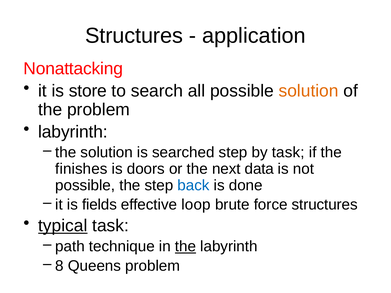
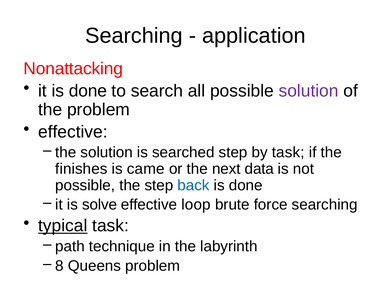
Structures: Structures -> Searching (134, 36)
it is store: store -> done (88, 91)
solution colour: orange -> purple (309, 91)
labyrinth: labyrinth -> effective (73, 132)
doors: doors -> came (146, 169)
fields: fields -> solve (100, 205)
force structures: structures -> searching (325, 205)
the underline: present -> none (185, 247)
